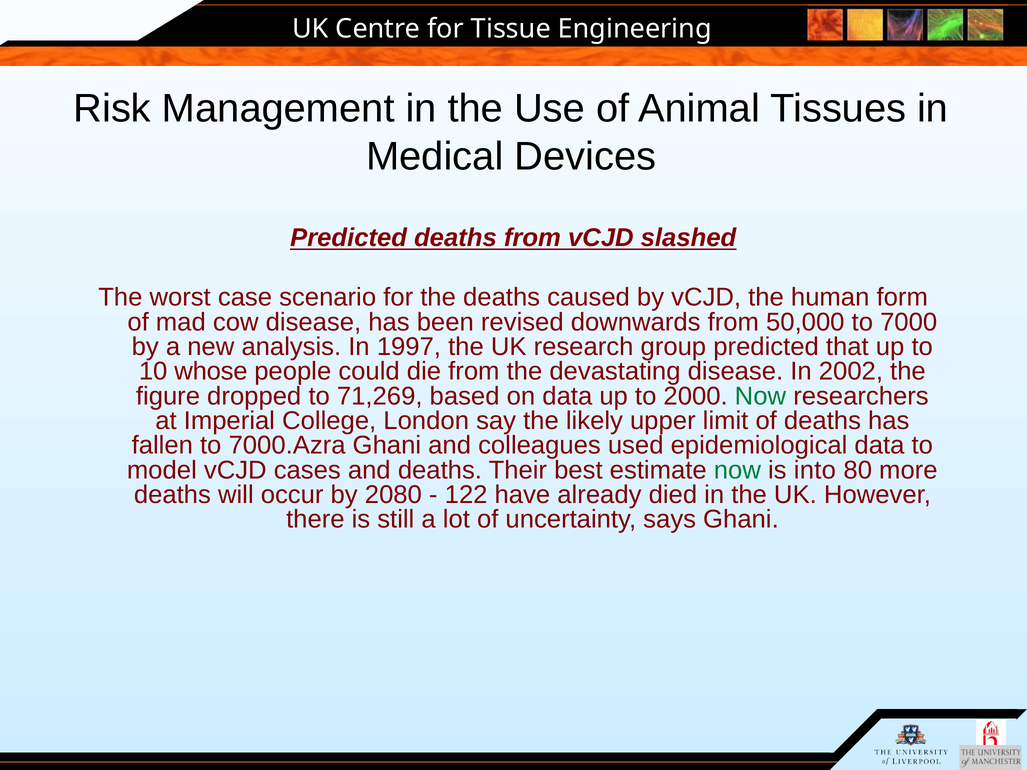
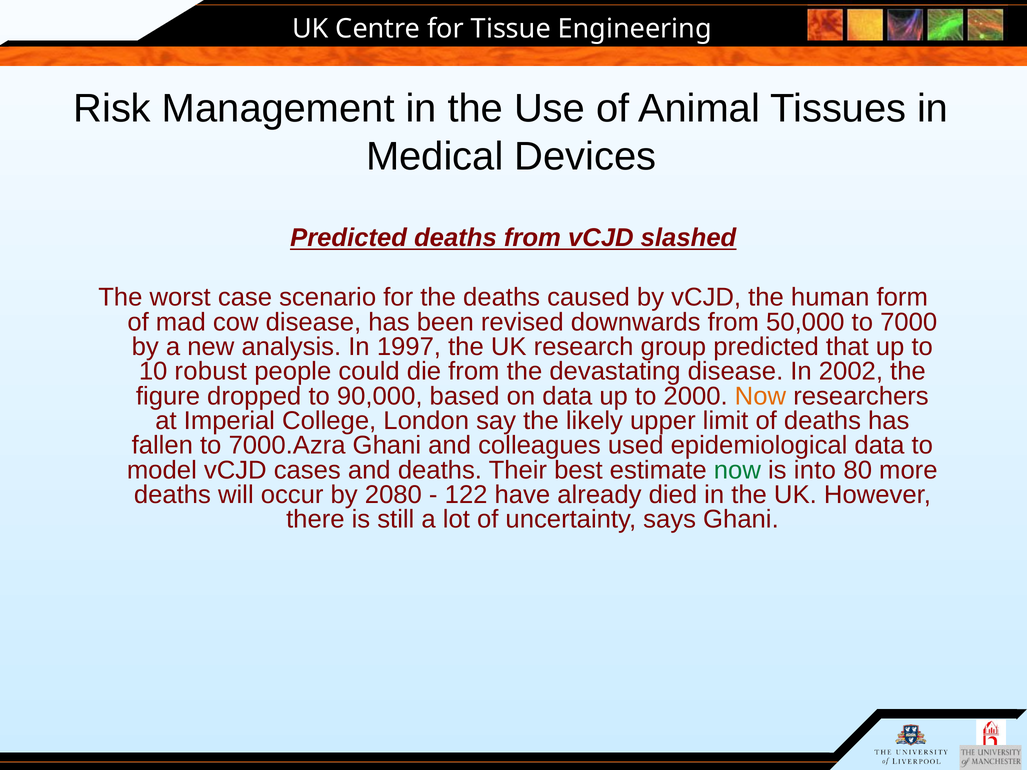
whose: whose -> robust (211, 372)
71,269: 71,269 -> 90,000 (380, 396)
Now colour: green -> orange (760, 396)
